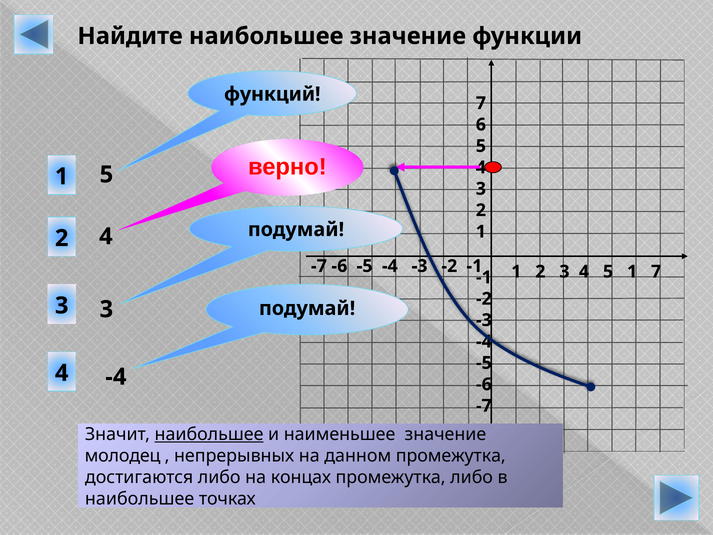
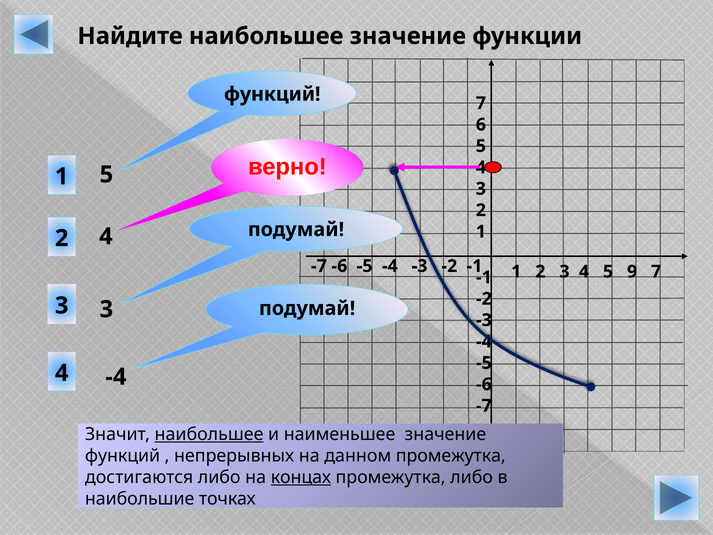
1: 1 -> 9 (632, 272)
молодец: молодец -> функций (123, 456)
концах underline: none -> present (301, 477)
наибольшее: наибольшее -> наибольшие (140, 498)
